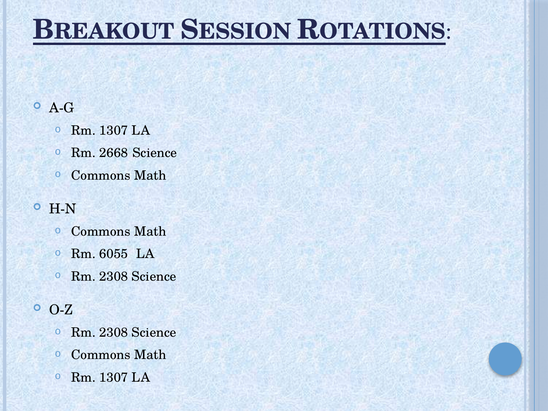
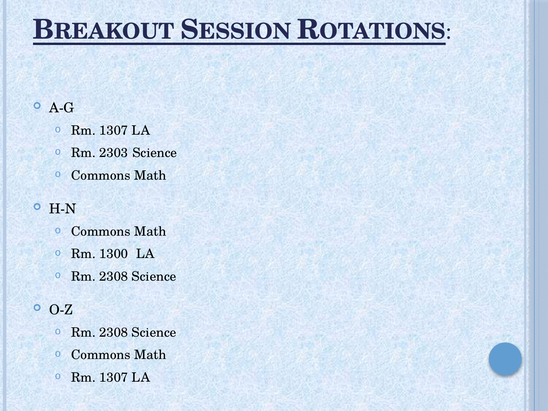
2668: 2668 -> 2303 (114, 153)
6055: 6055 -> 1300 (114, 254)
